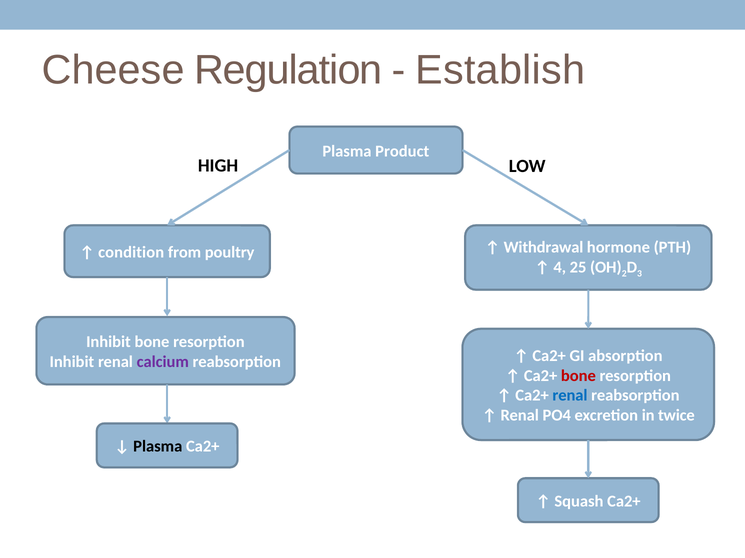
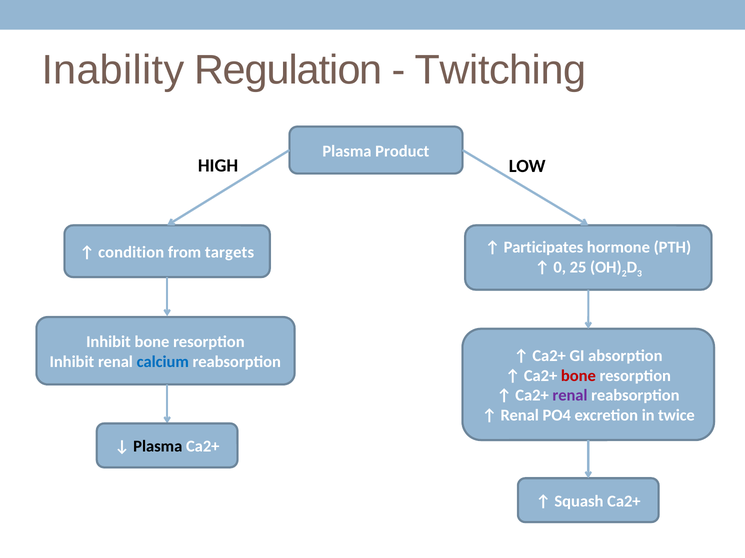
Cheese: Cheese -> Inability (113, 70)
Establish: Establish -> Twitching (501, 70)
Withdrawal: Withdrawal -> Participates (543, 248)
poultry: poultry -> targets (229, 253)
4: 4 -> 0 (560, 268)
calcium colour: purple -> blue (163, 362)
renal colour: blue -> purple (570, 396)
